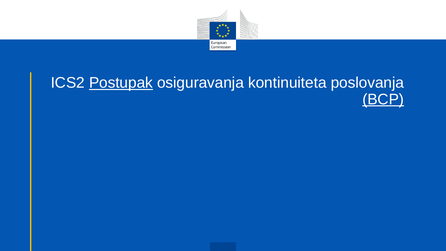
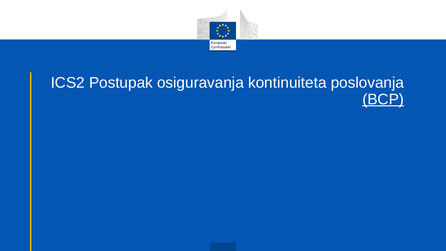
Postupak underline: present -> none (121, 83)
